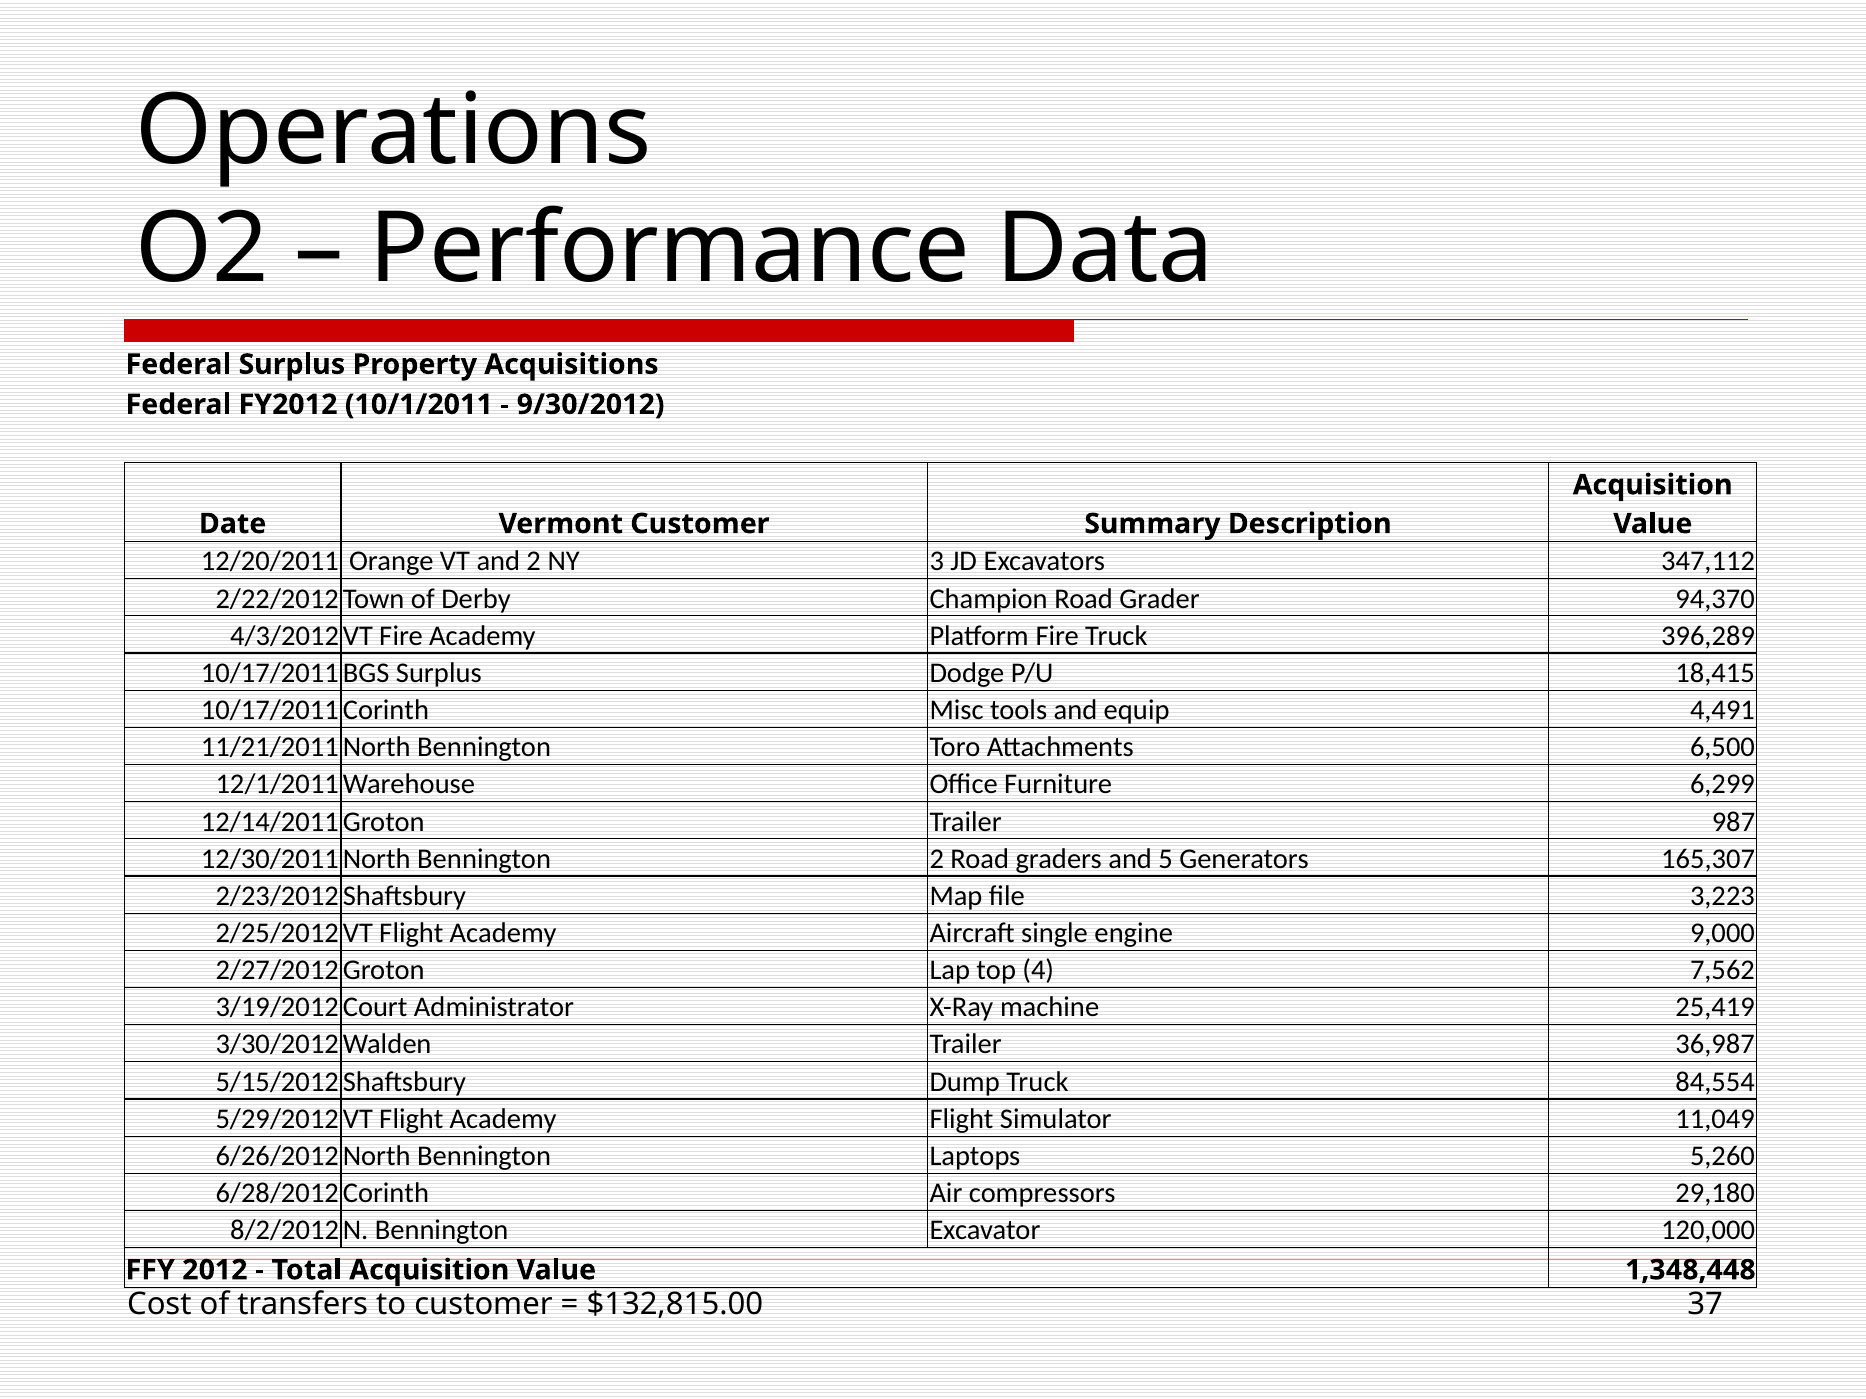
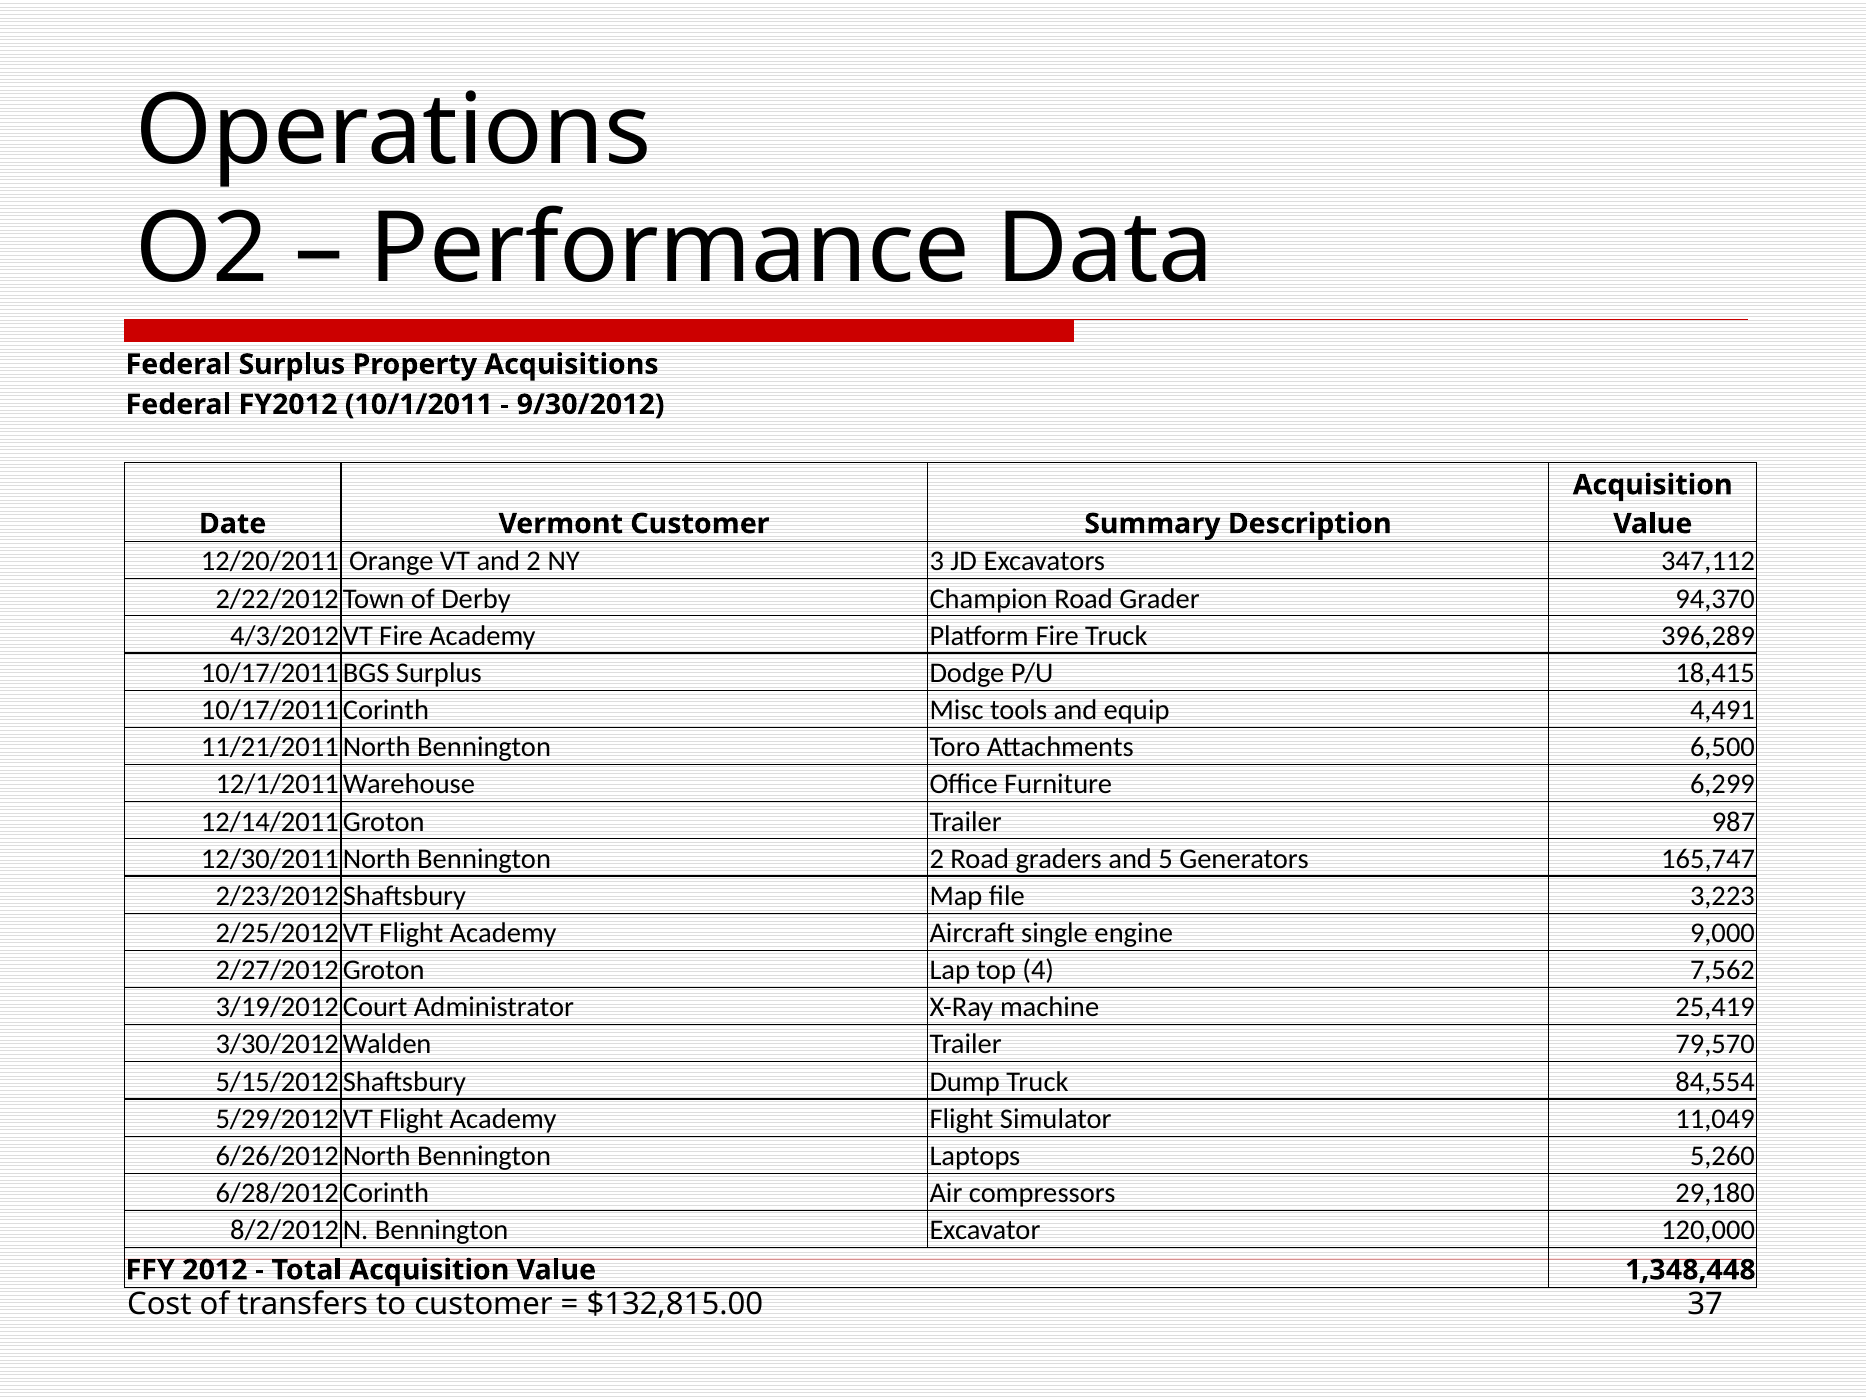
165,307: 165,307 -> 165,747 (1708, 859)
36,987: 36,987 -> 79,570 (1715, 1045)
